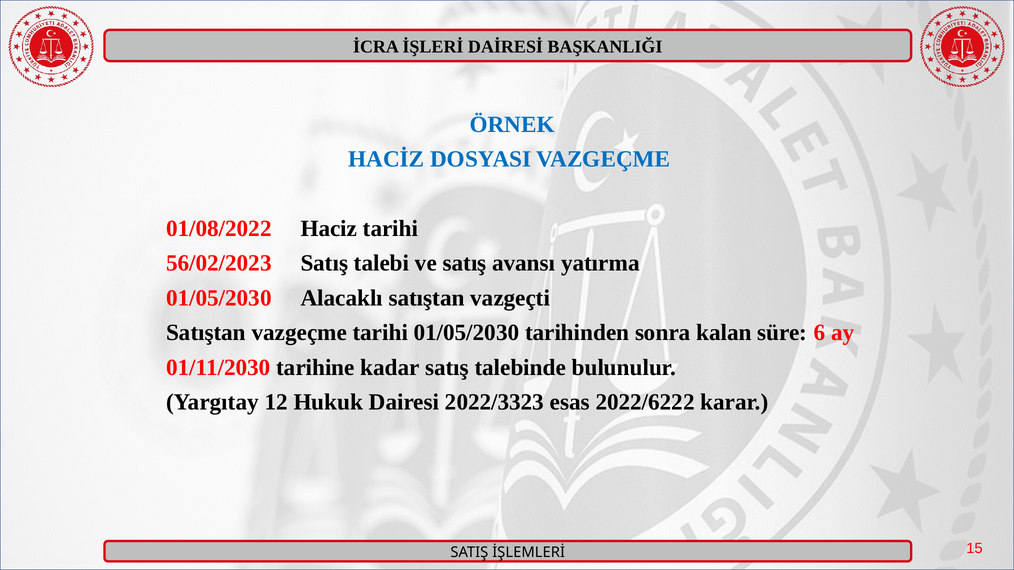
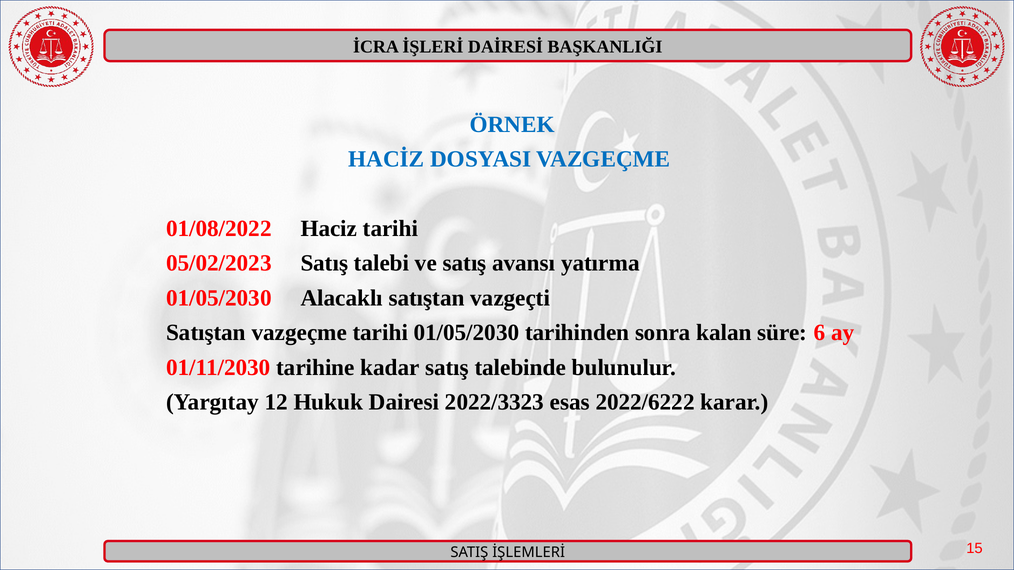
56/02/2023: 56/02/2023 -> 05/02/2023 (219, 263)
